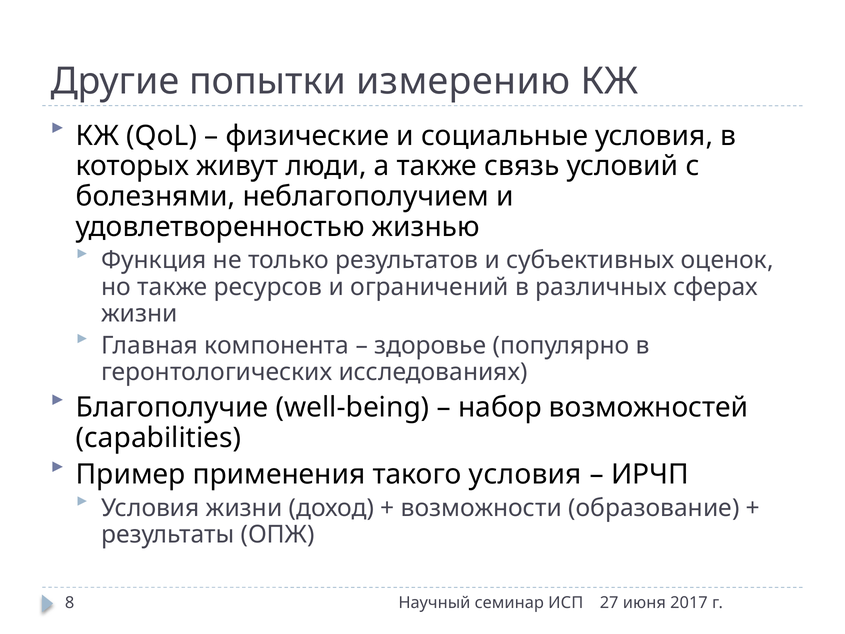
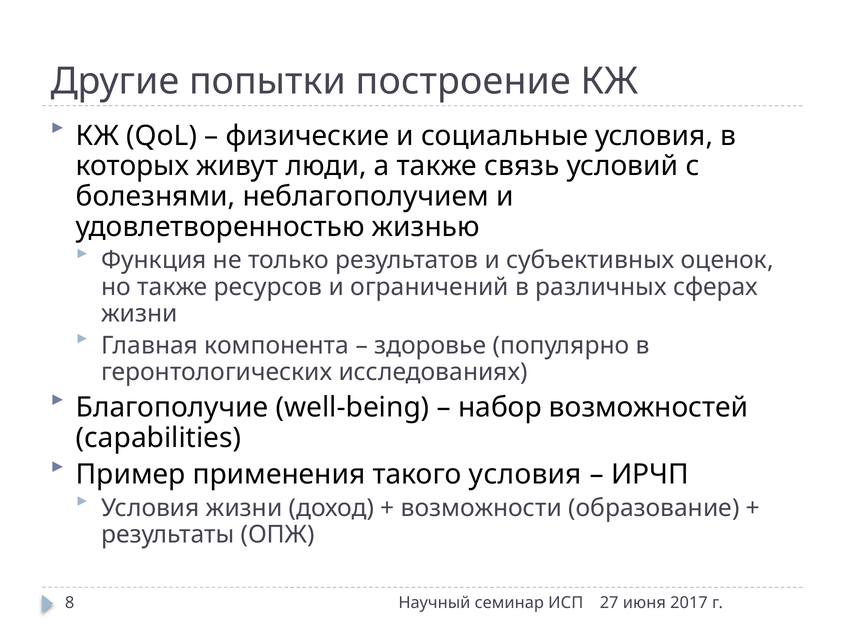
измерению: измерению -> построение (463, 82)
